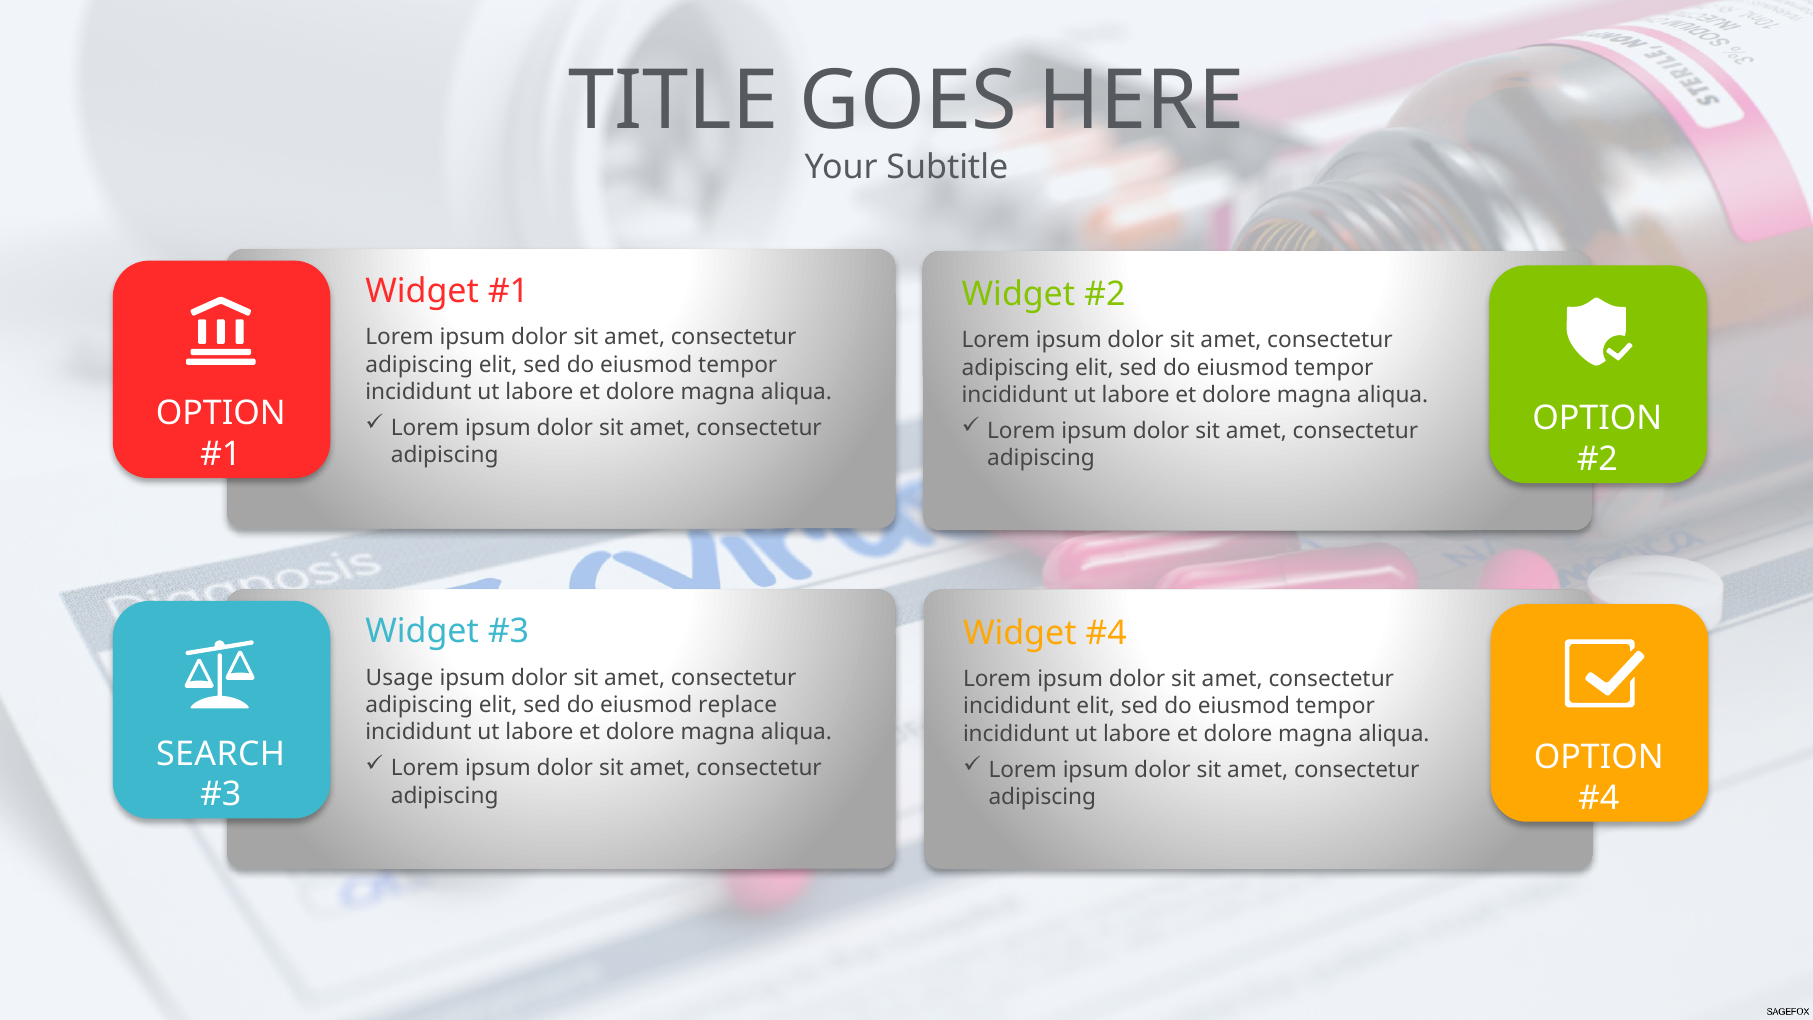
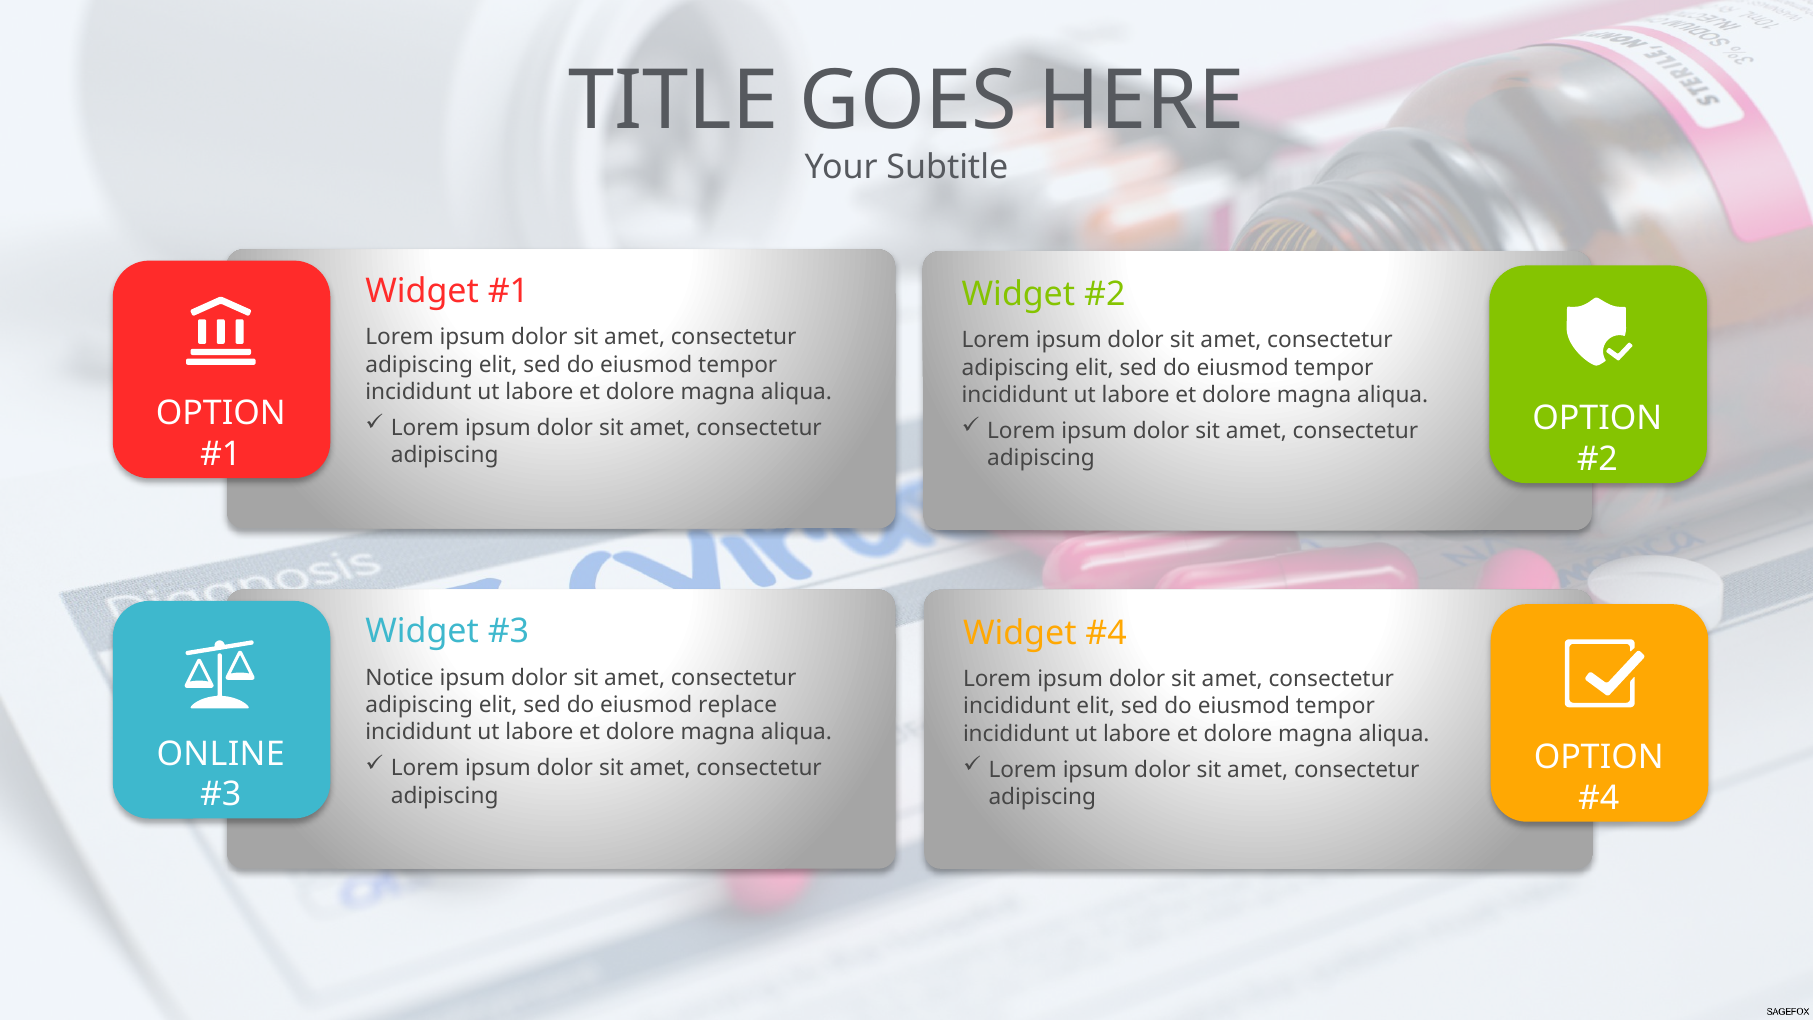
Usage: Usage -> Notice (400, 678)
SEARCH: SEARCH -> ONLINE (221, 754)
